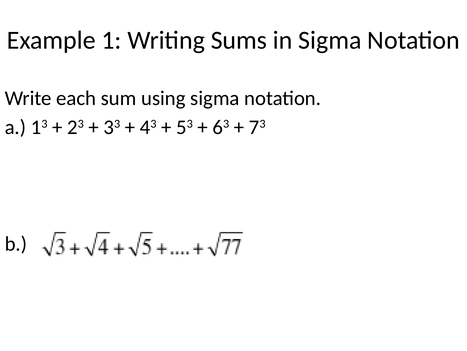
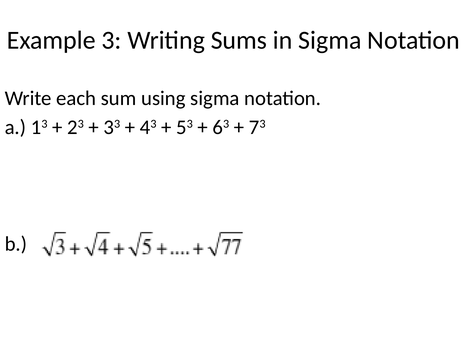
1: 1 -> 3 (111, 40)
